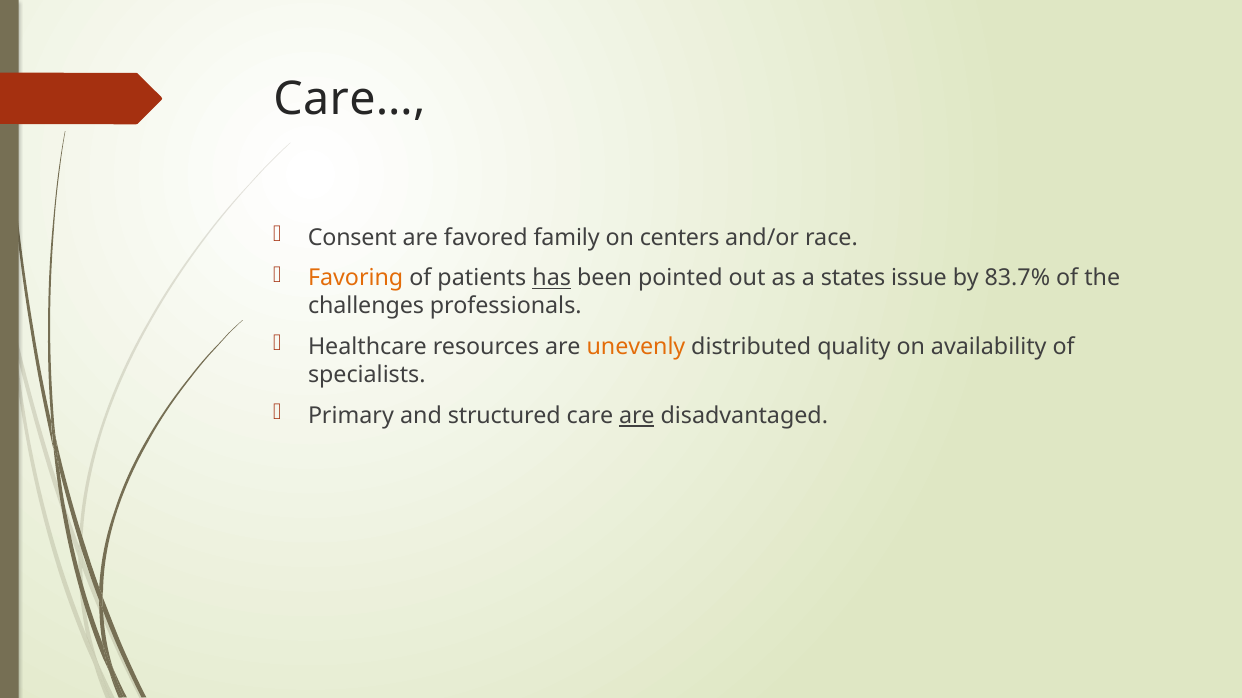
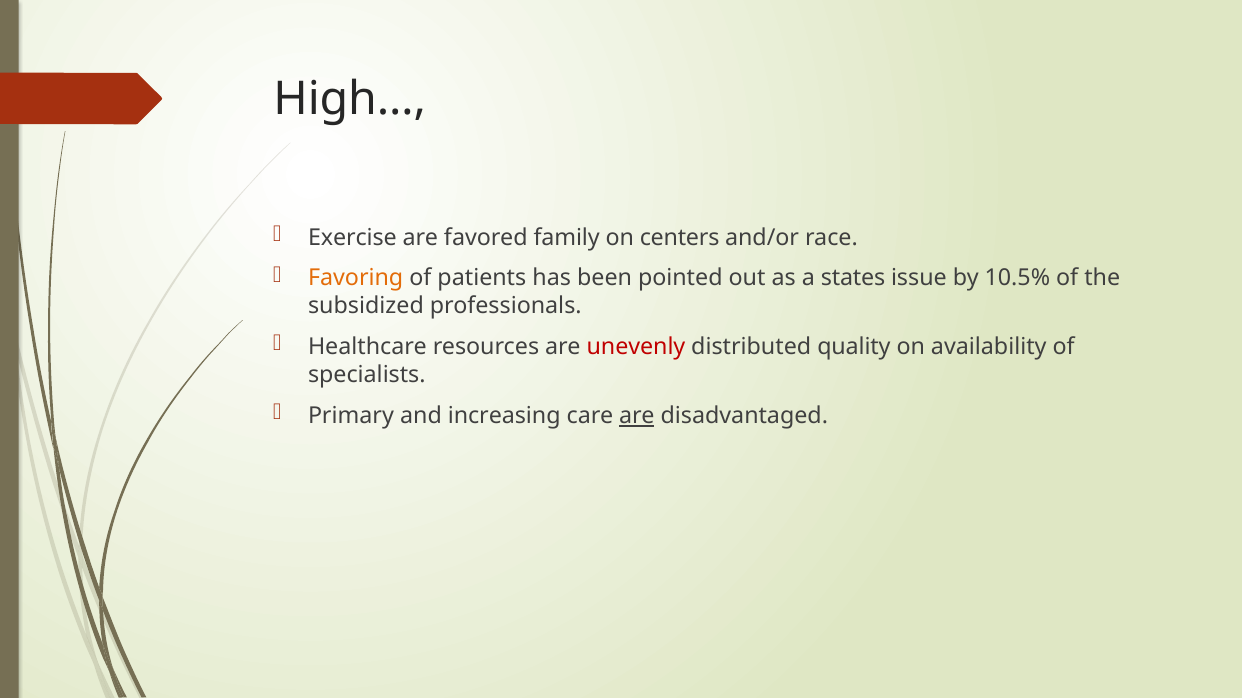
Care…: Care… -> High… (350, 99)
Consent: Consent -> Exercise (352, 238)
has underline: present -> none (552, 279)
83.7%: 83.7% -> 10.5% (1017, 279)
challenges: challenges -> subsidized (366, 306)
unevenly colour: orange -> red (636, 347)
structured: structured -> increasing (504, 416)
